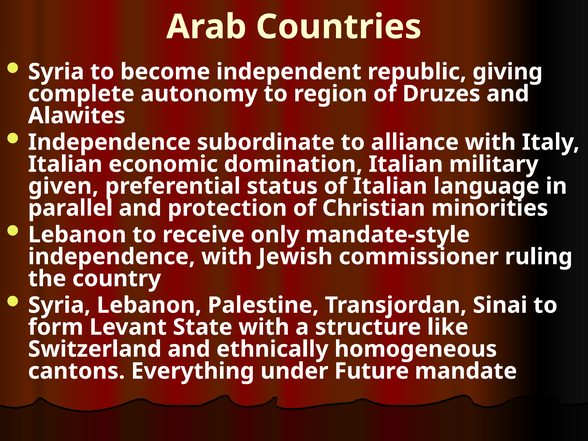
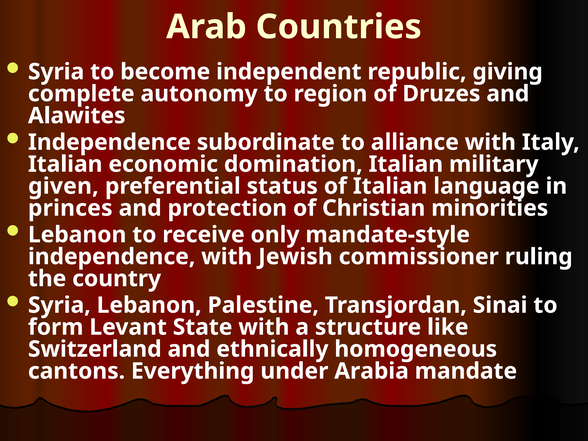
parallel: parallel -> princes (70, 208)
Future: Future -> Arabia (372, 371)
